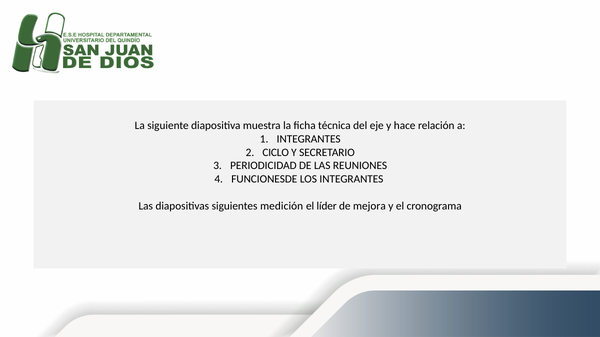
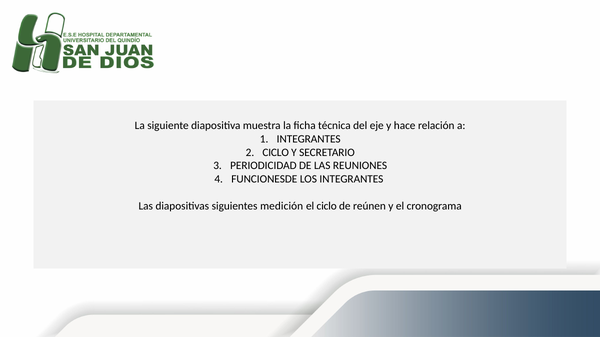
el líder: líder -> ciclo (327, 207)
mejora: mejora -> reúnen (369, 207)
